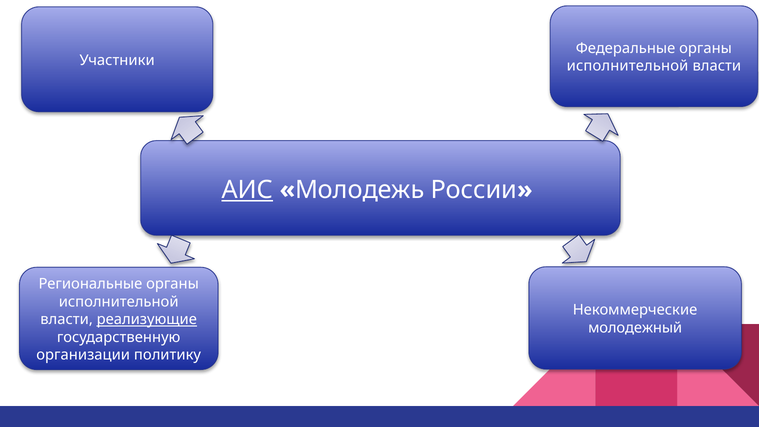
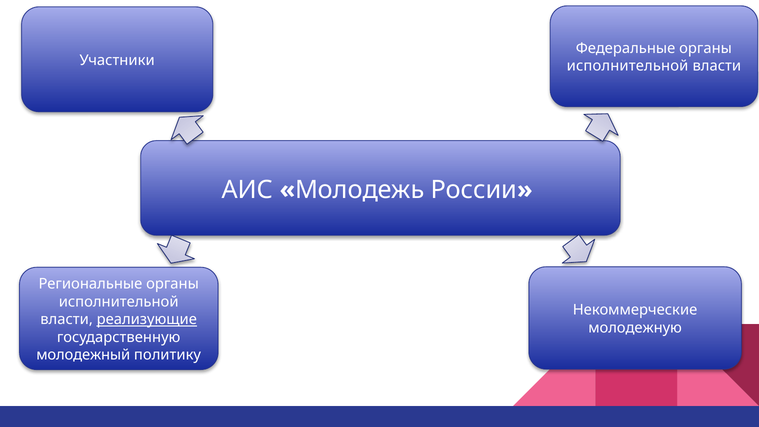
АИС underline: present -> none (247, 190)
молодежный: молодежный -> молодежную (635, 328)
организации: организации -> молодежный (83, 355)
